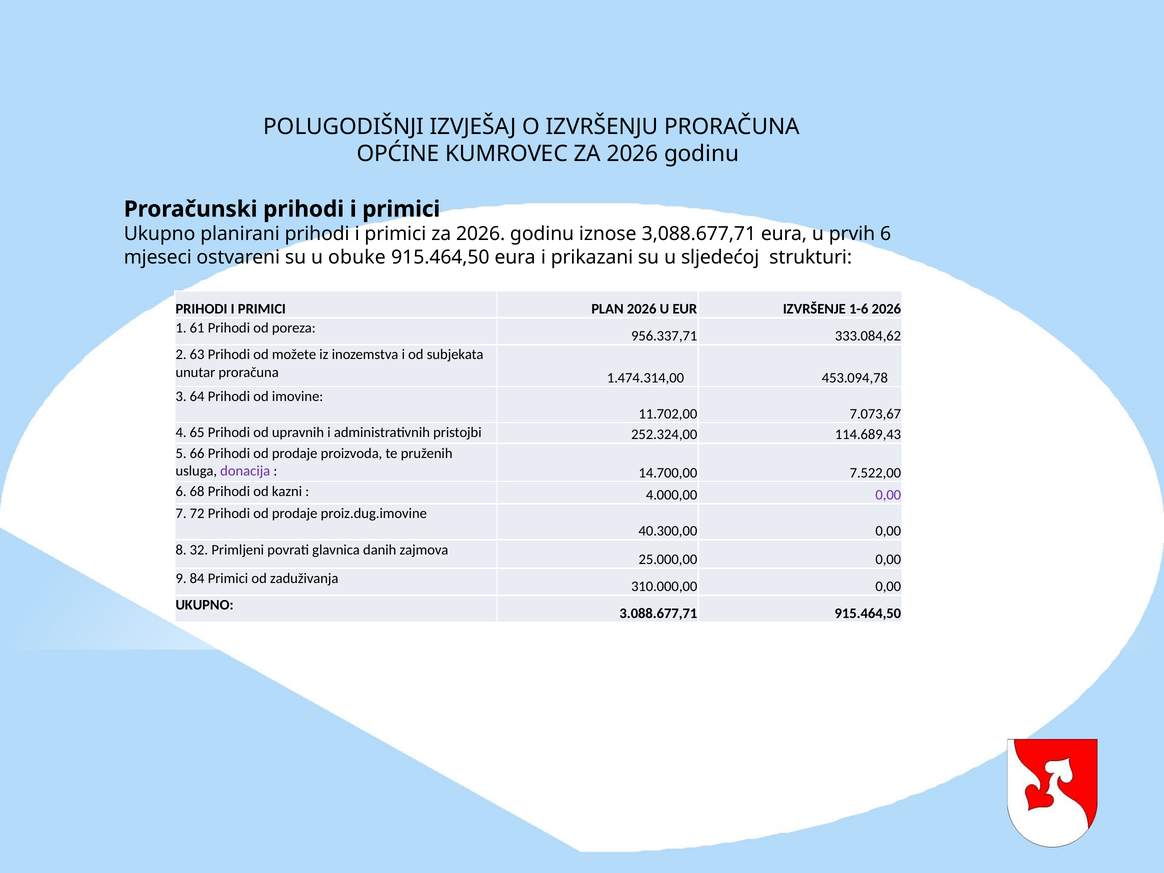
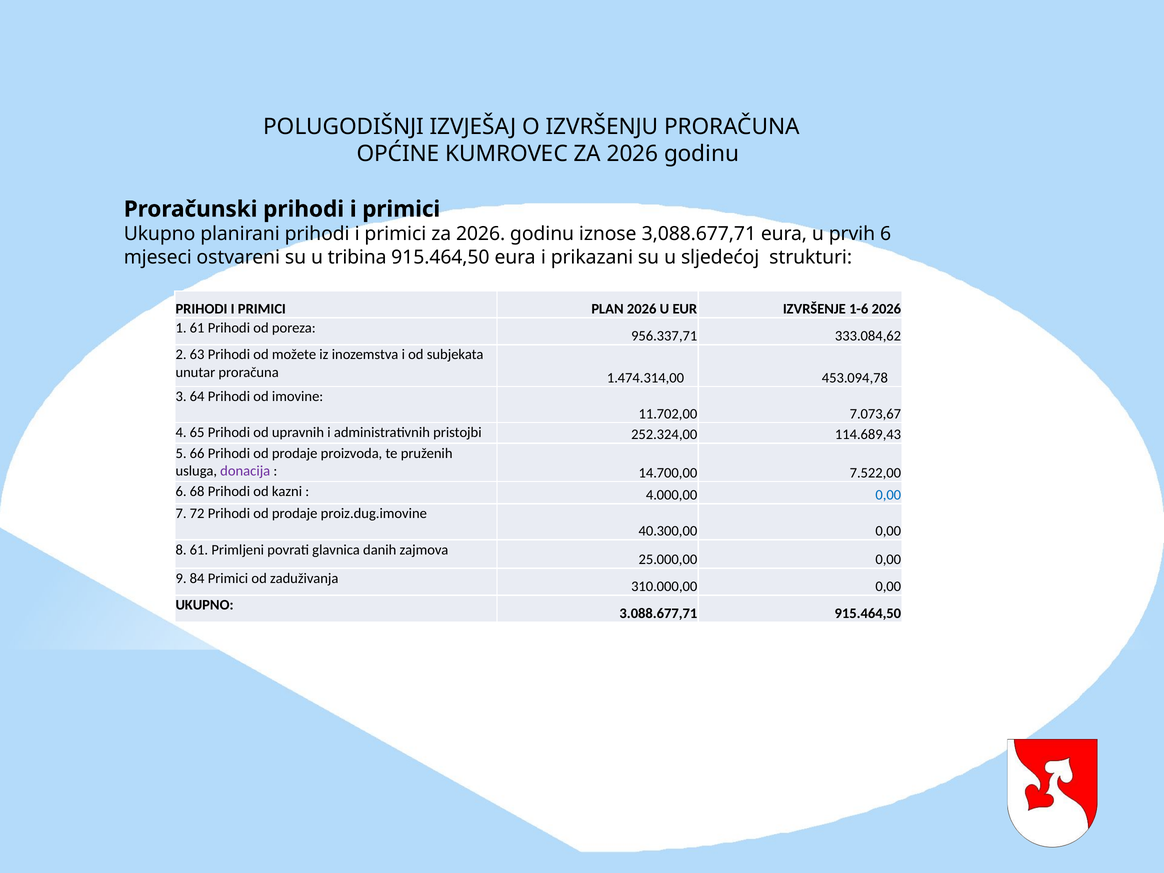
obuke: obuke -> tribina (357, 257)
0,00 colour: purple -> blue (888, 495)
8 32: 32 -> 61 (199, 550)
